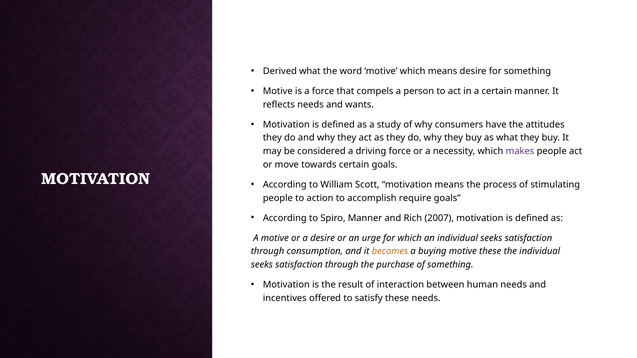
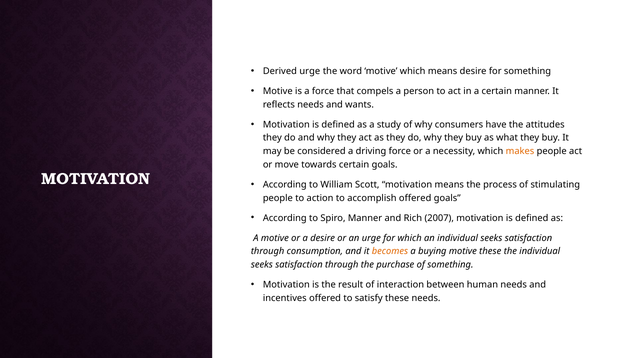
Derived what: what -> urge (310, 71)
makes colour: purple -> orange (520, 151)
accomplish require: require -> offered (415, 198)
